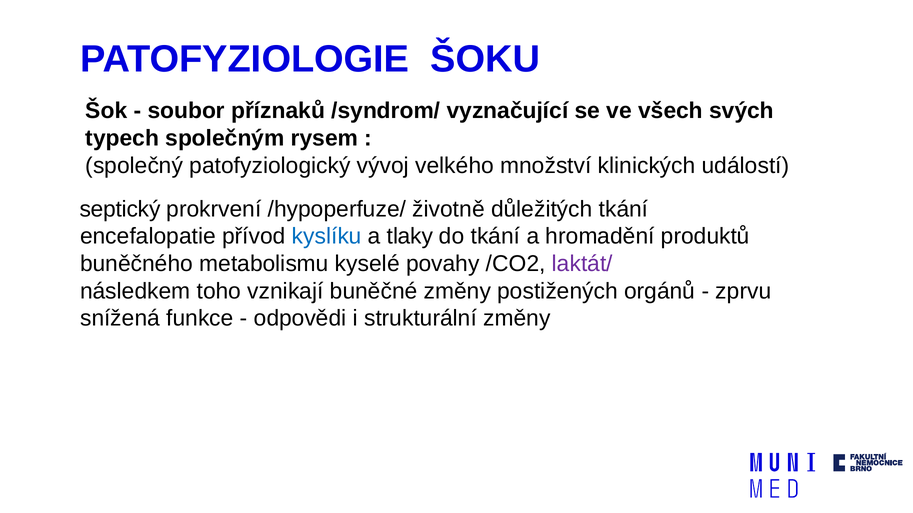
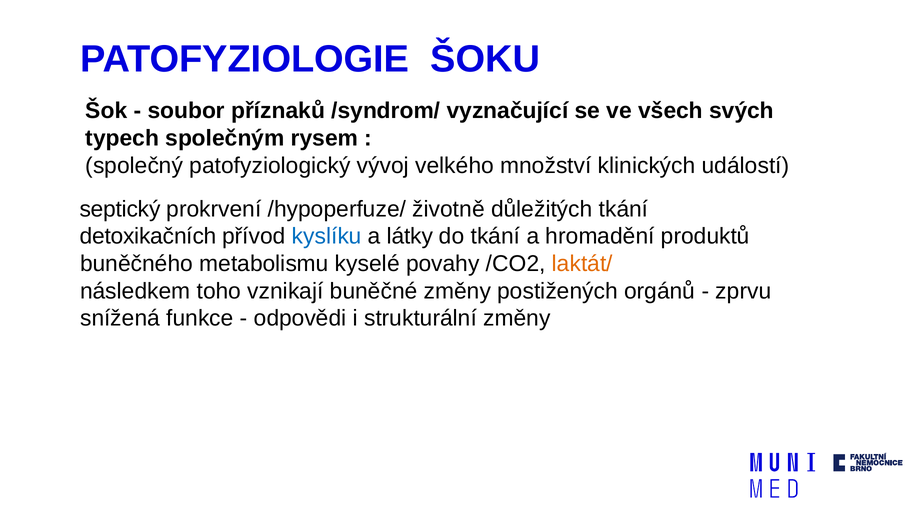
encefalopatie: encefalopatie -> detoxikačních (148, 237)
tlaky: tlaky -> látky (410, 237)
laktát/ colour: purple -> orange (582, 264)
